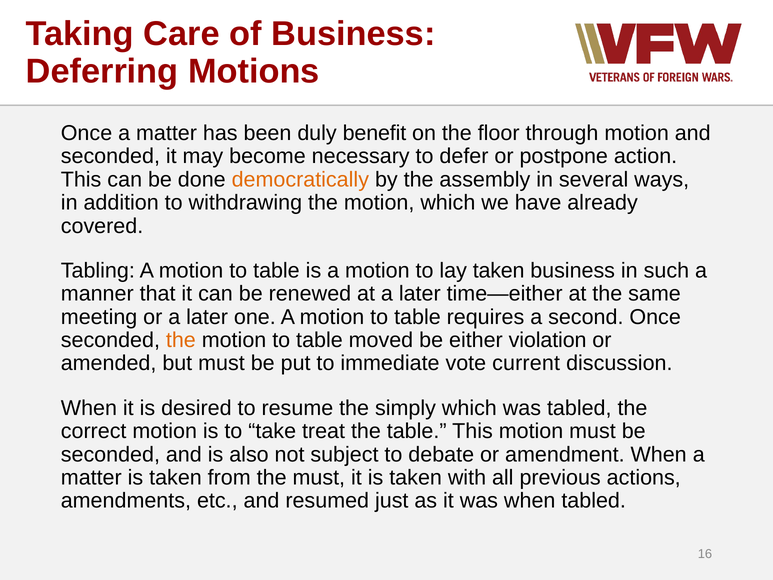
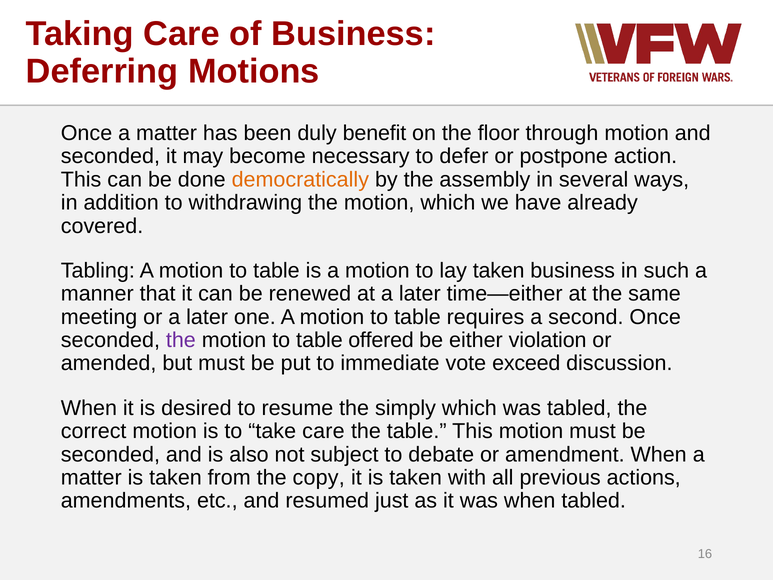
the colour: orange -> purple (181, 340)
moved: moved -> offered (381, 340)
current: current -> exceed (526, 363)
take treat: treat -> care (323, 431)
the must: must -> copy (319, 477)
